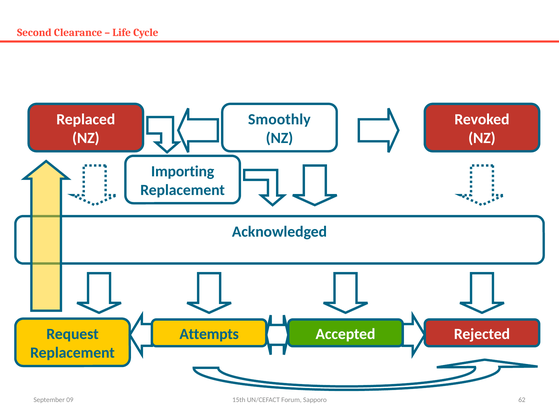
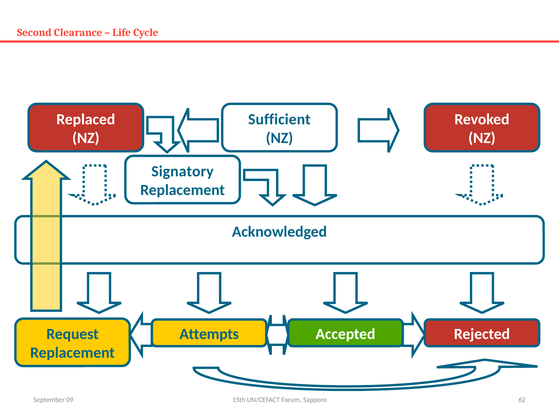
Smoothly: Smoothly -> Sufficient (279, 119)
Importing: Importing -> Signatory (183, 171)
